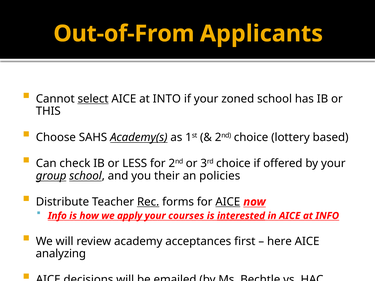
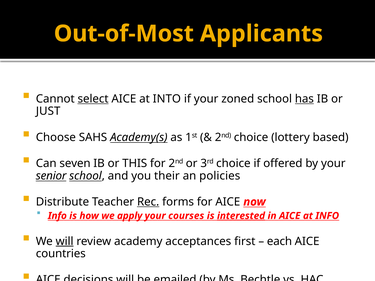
Out-of-From: Out-of-From -> Out-of-Most (124, 34)
has underline: none -> present (304, 99)
THIS: THIS -> JUST (48, 111)
check: check -> seven (75, 164)
LESS: LESS -> THIS (135, 164)
group: group -> senior (51, 176)
AICE underline: present -> none (228, 202)
will underline: none -> present (65, 241)
here: here -> each (279, 241)
analyzing: analyzing -> countries (61, 254)
